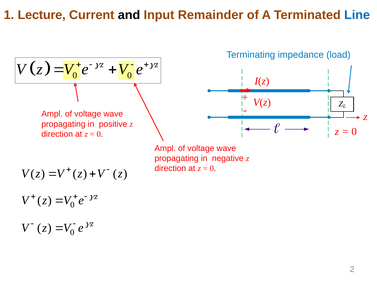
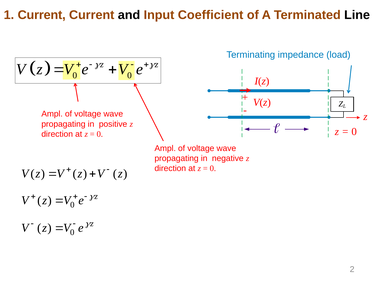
1 Lecture: Lecture -> Current (42, 15)
Remainder: Remainder -> Coefficient (211, 15)
Line colour: blue -> black (357, 15)
